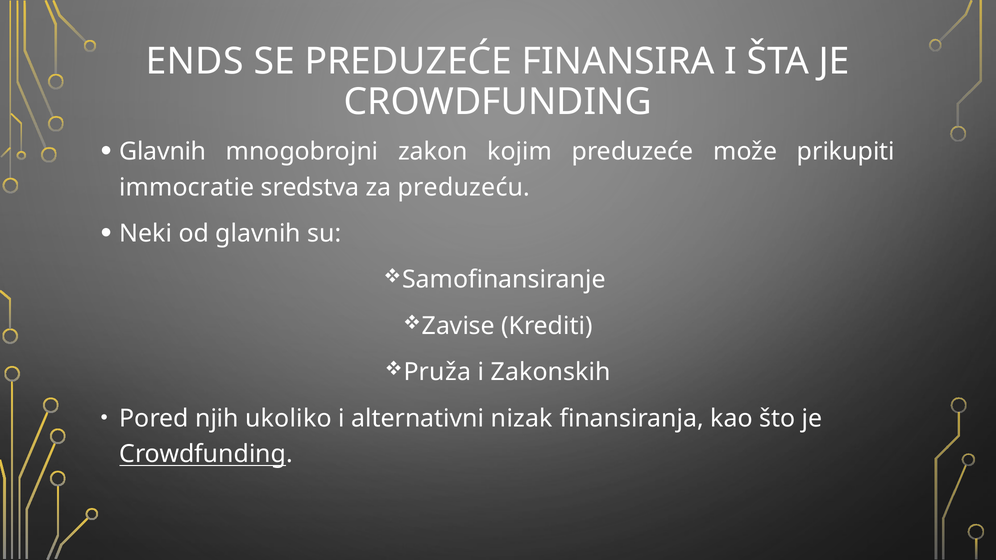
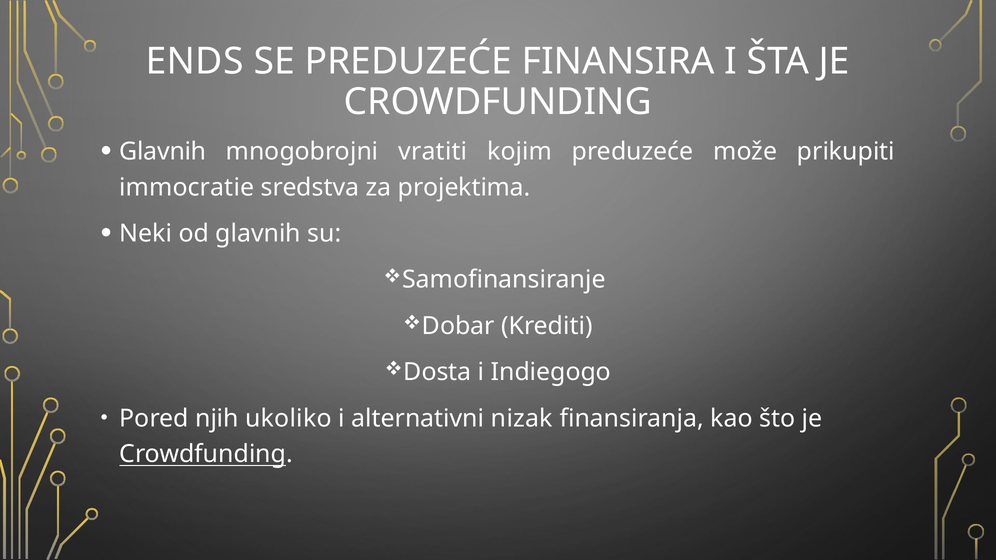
zakon: zakon -> vratiti (433, 152)
preduzeću: preduzeću -> projektima (464, 187)
Zavise: Zavise -> Dobar (458, 326)
Pruža: Pruža -> Dosta (437, 372)
Zakonskih: Zakonskih -> Indiegogo (551, 372)
